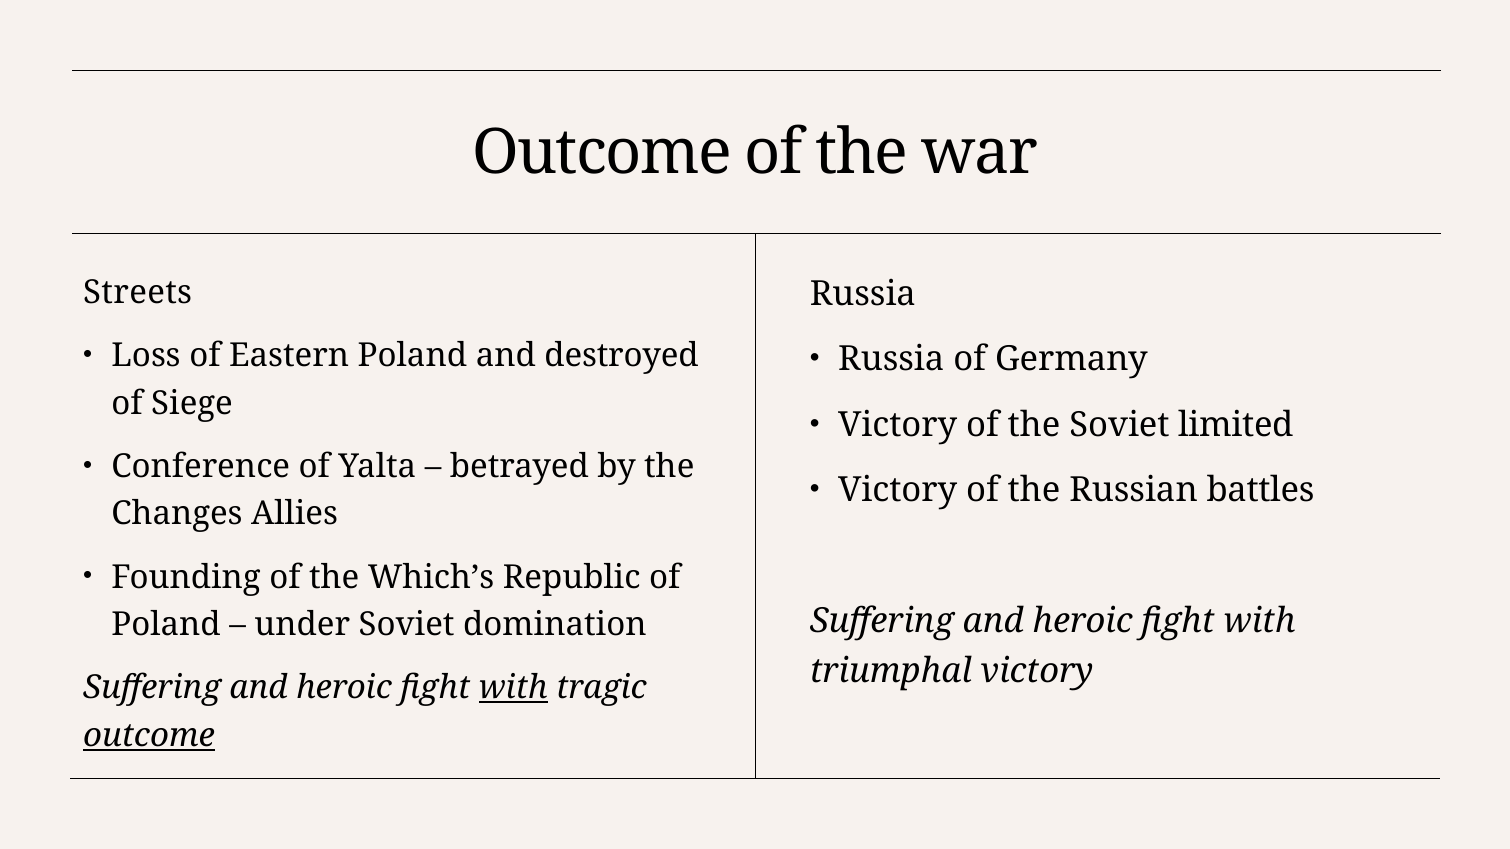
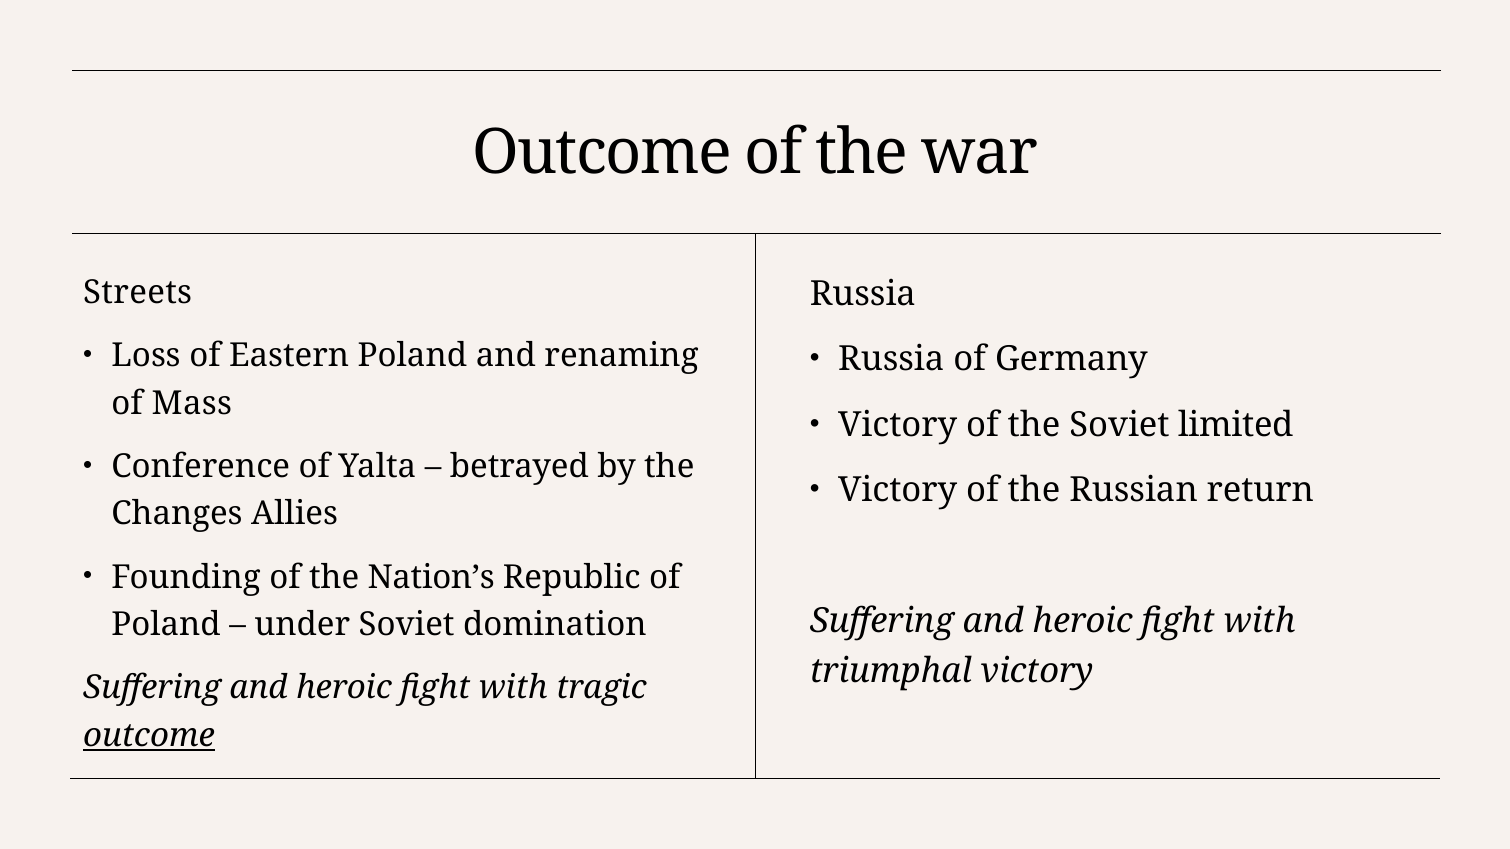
destroyed: destroyed -> renaming (622, 356)
Siege: Siege -> Mass (192, 403)
battles: battles -> return (1260, 491)
Which’s: Which’s -> Nation’s (431, 578)
with underline: present -> none (513, 688)
